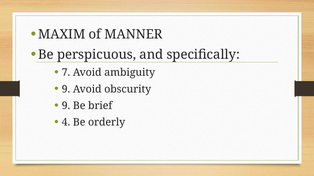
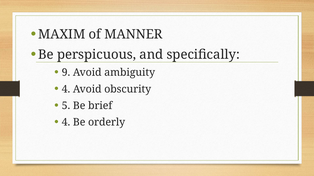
7: 7 -> 9 (66, 73)
9: 9 -> 4 (66, 89)
9: 9 -> 5 (66, 106)
